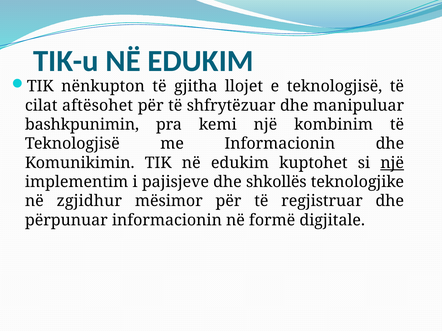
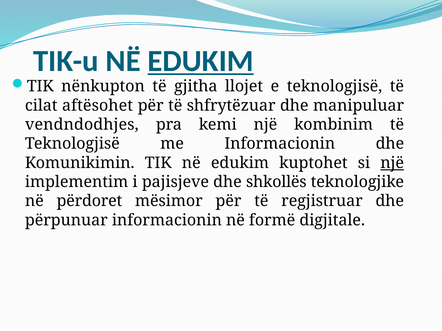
EDUKIM underline: none -> present (201, 61)
bashkpunimin: bashkpunimin -> vendndodhjes (82, 125)
zgjidhur: zgjidhur -> përdoret (89, 201)
